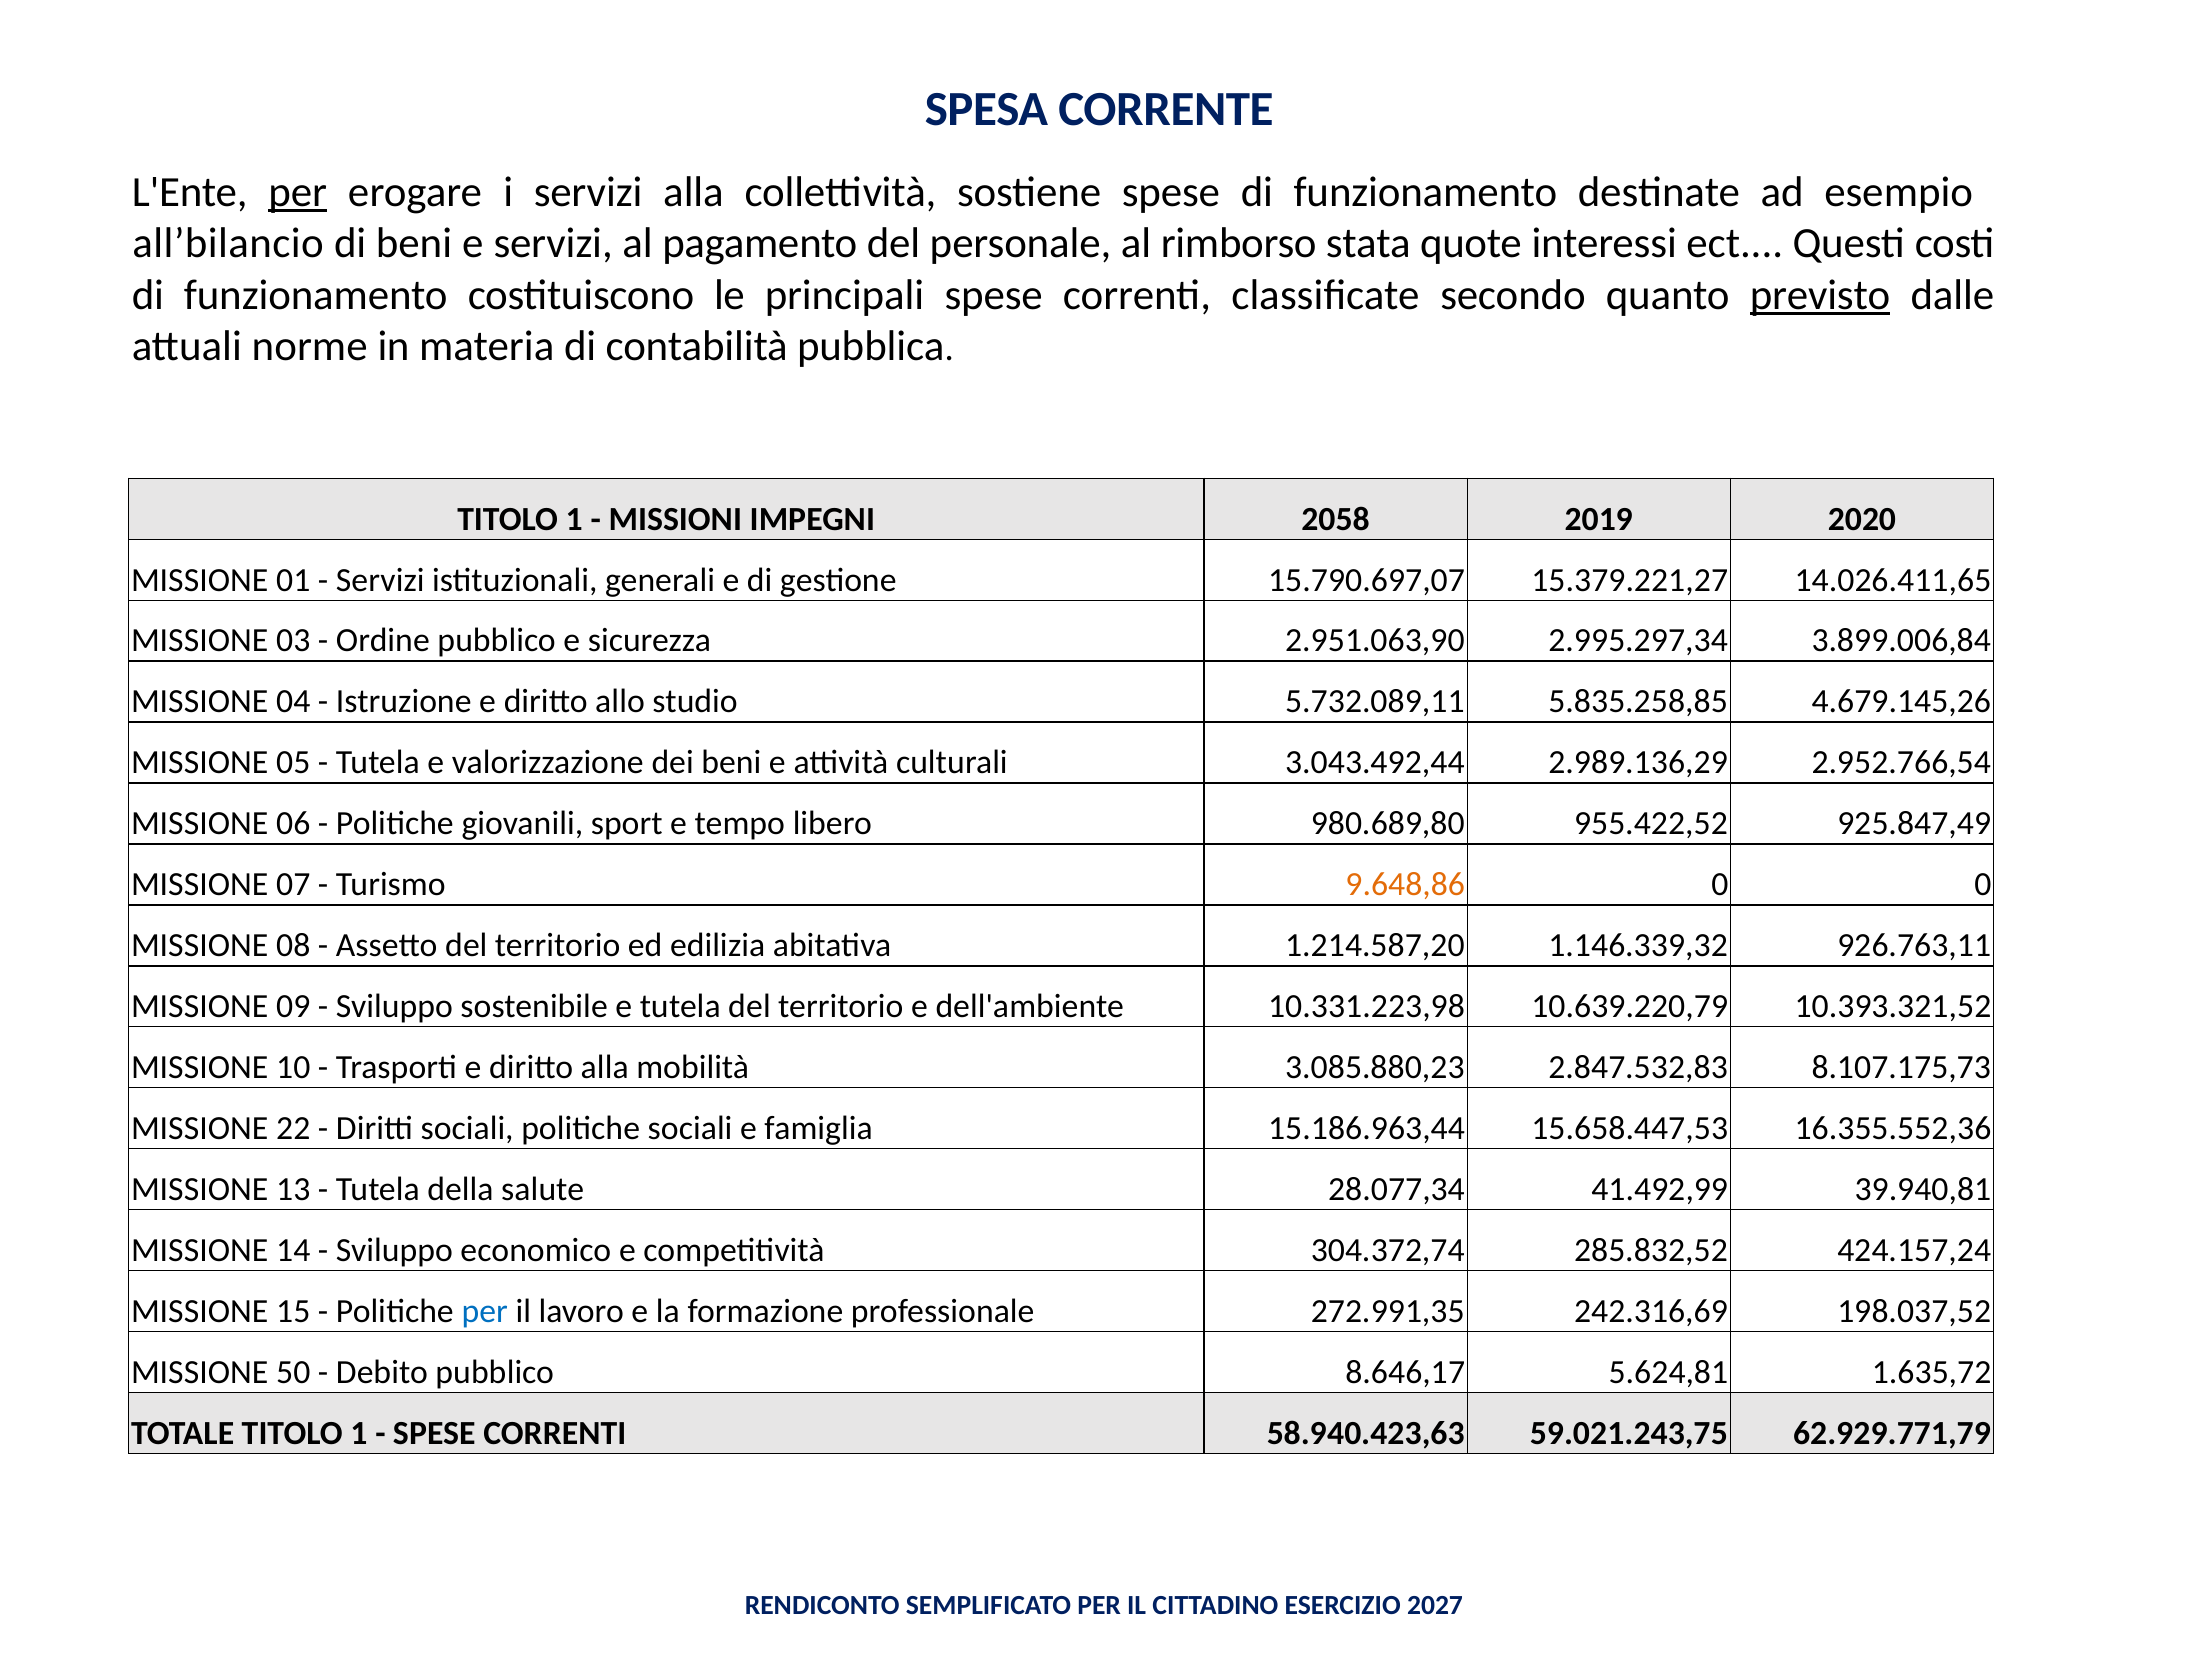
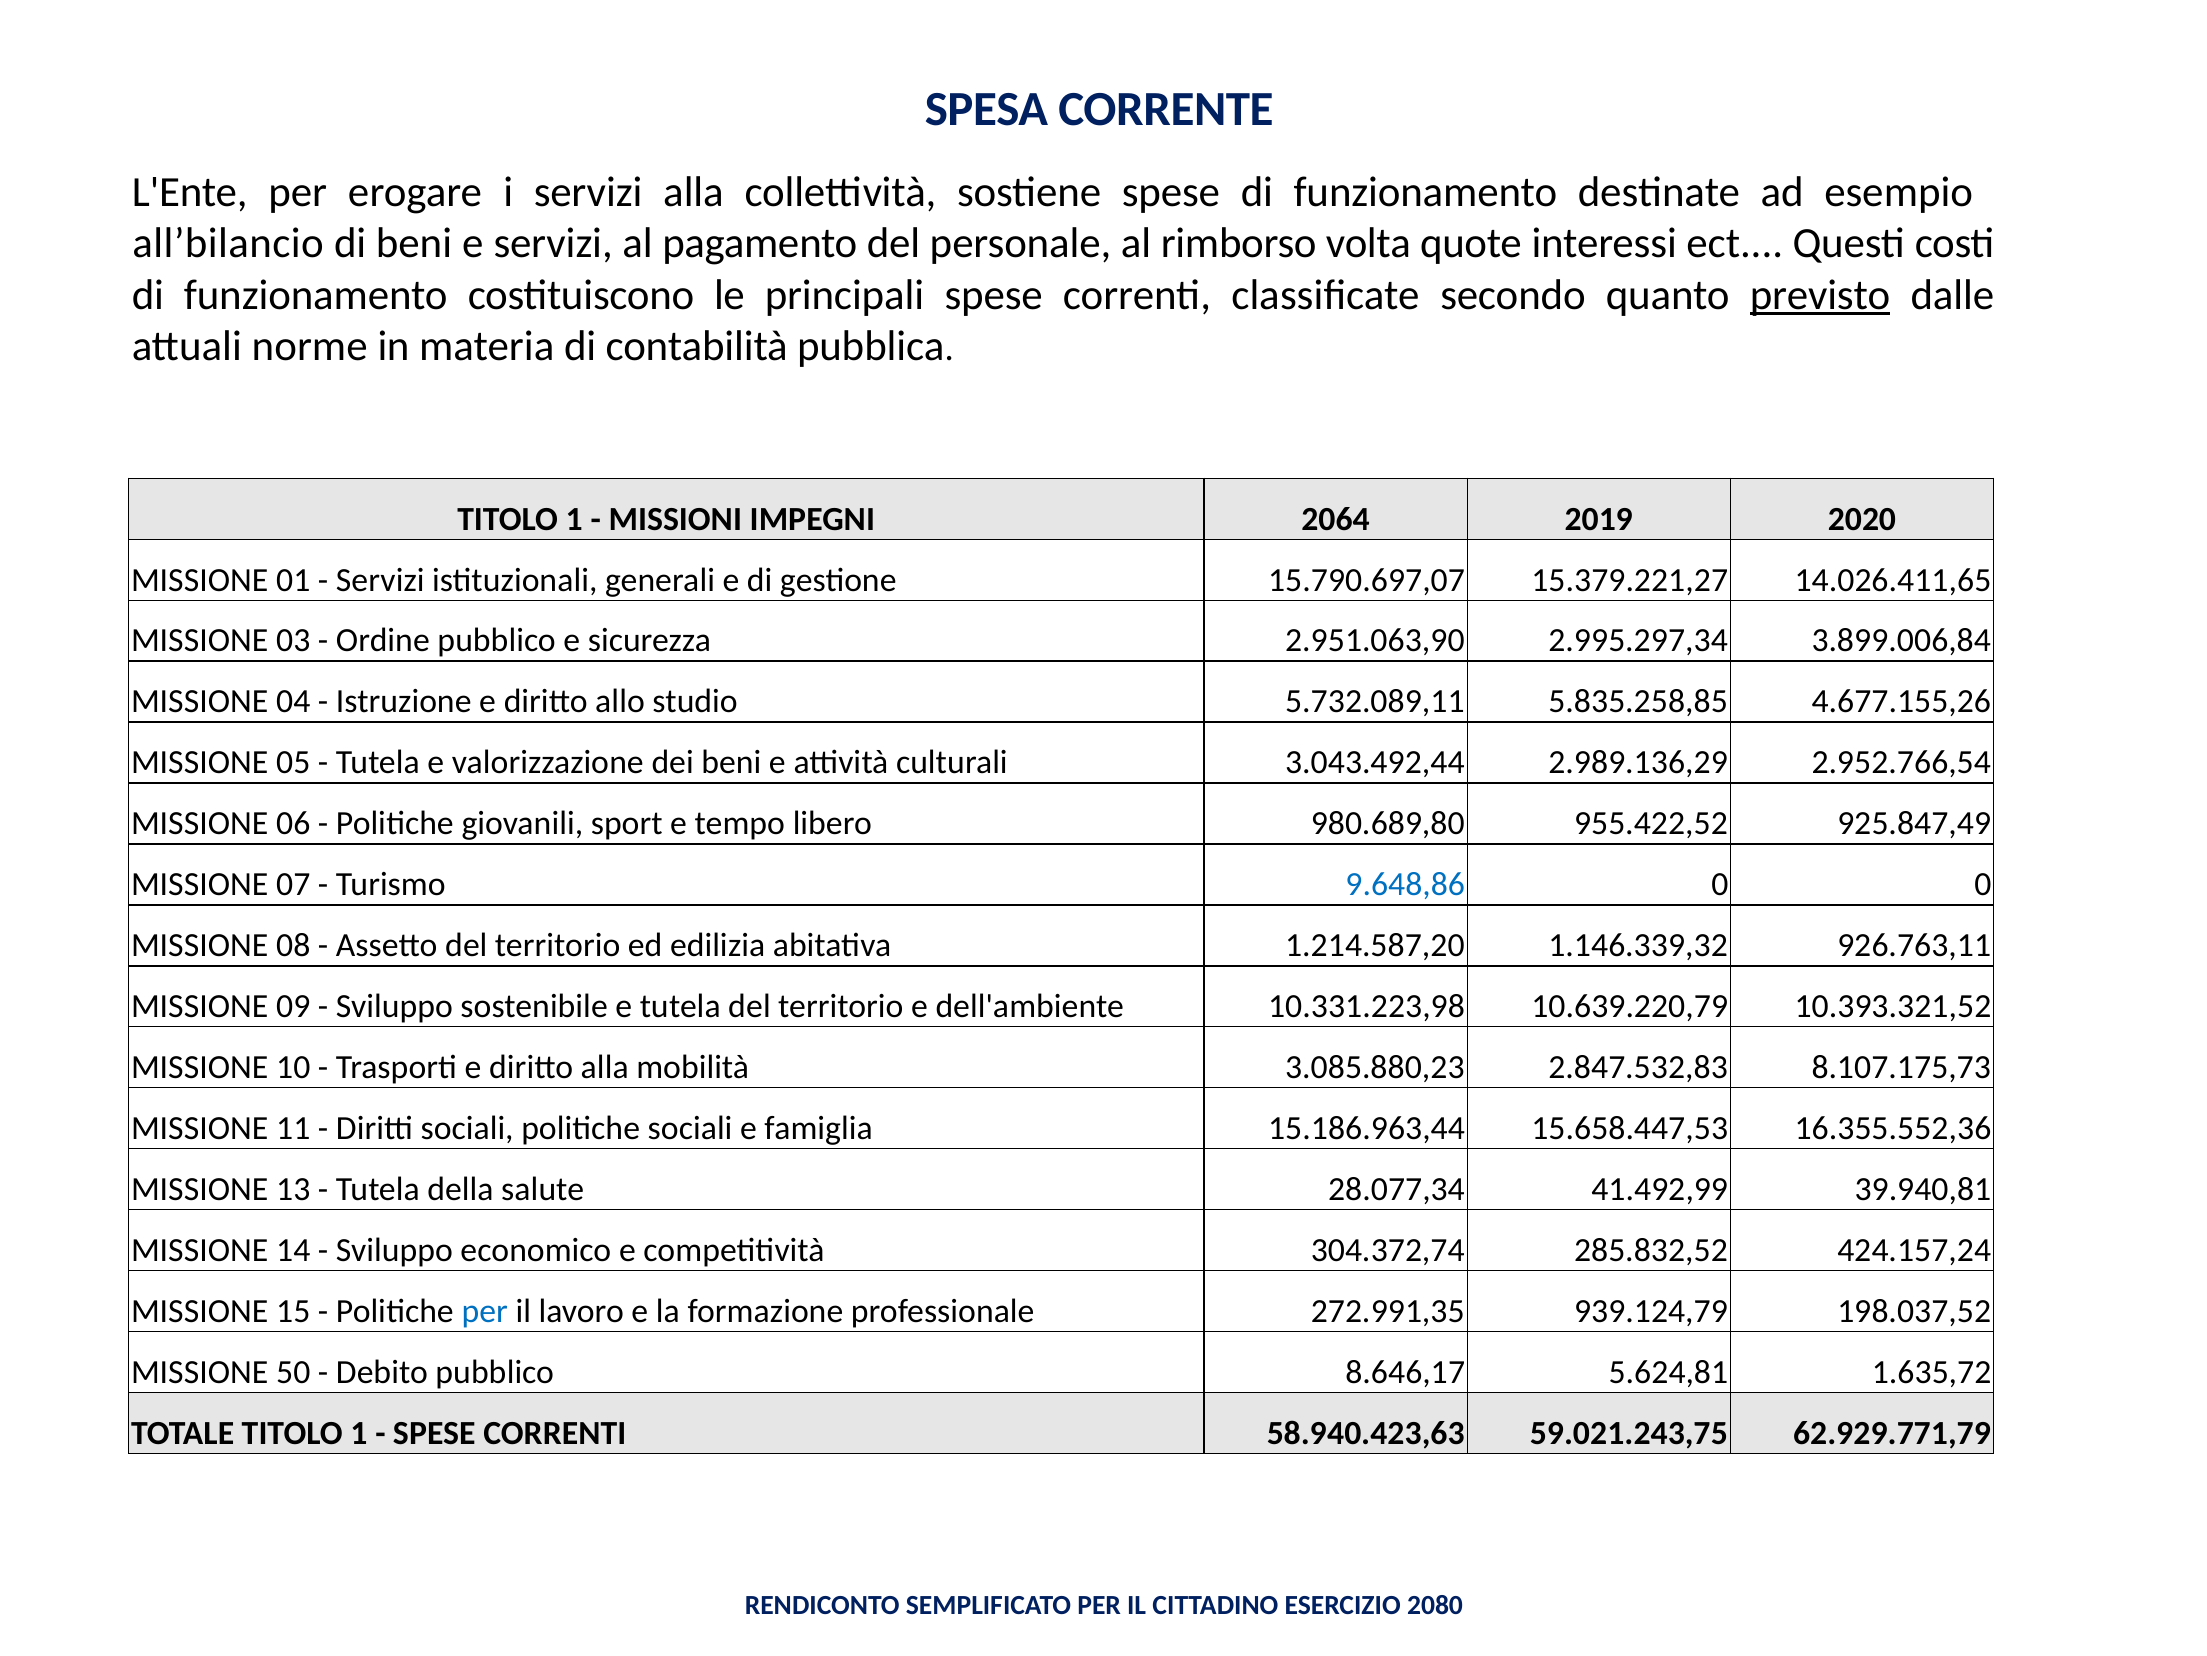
per underline: present -> none (298, 192)
stata: stata -> volta (1368, 243)
2058: 2058 -> 2064 (1336, 519)
4.679.145,26: 4.679.145,26 -> 4.677.155,26 (1901, 701)
9.648,86 colour: orange -> blue (1405, 884)
22: 22 -> 11 (293, 1128)
242.316,69: 242.316,69 -> 939.124,79 (1651, 1311)
2027: 2027 -> 2080 (1435, 1605)
